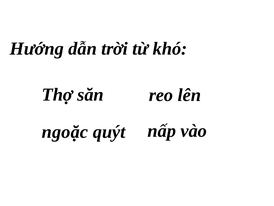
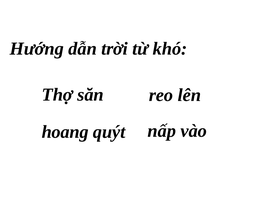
ngoặc: ngoặc -> hoang (65, 132)
